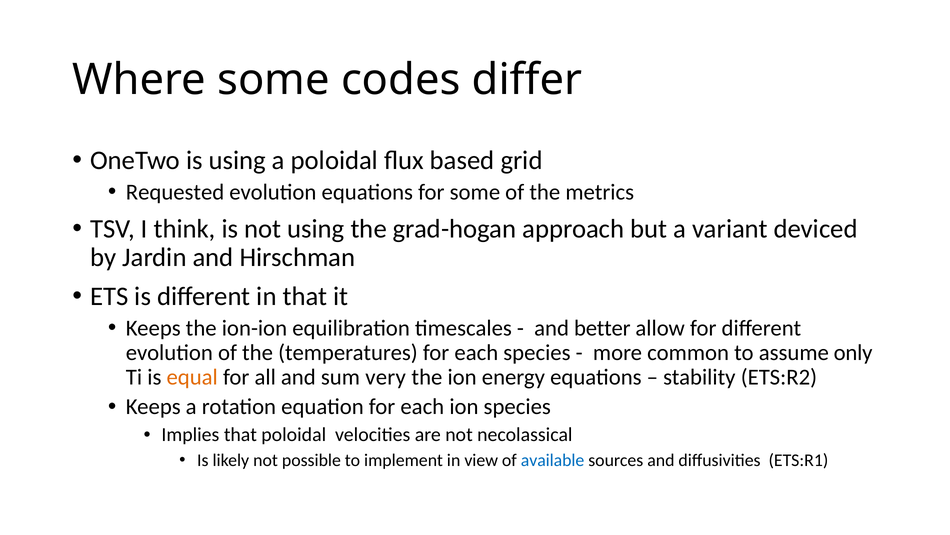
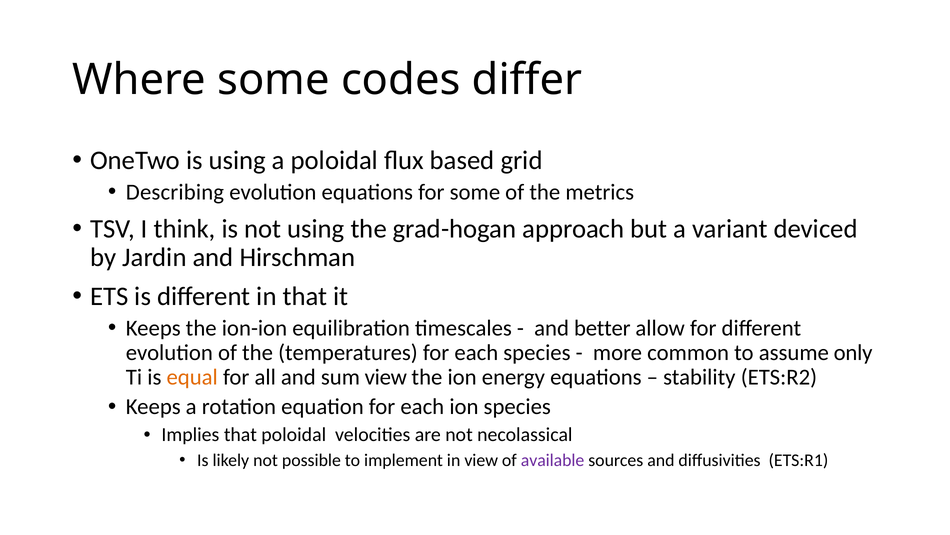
Requested: Requested -> Describing (175, 192)
sum very: very -> view (386, 377)
available colour: blue -> purple (553, 460)
